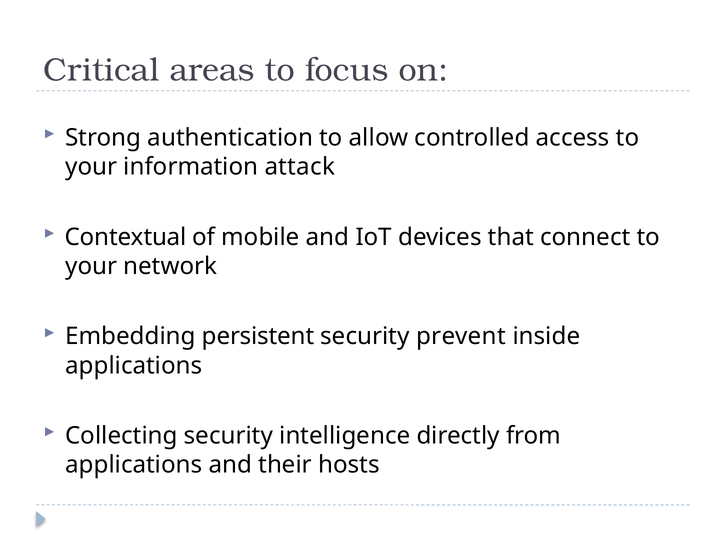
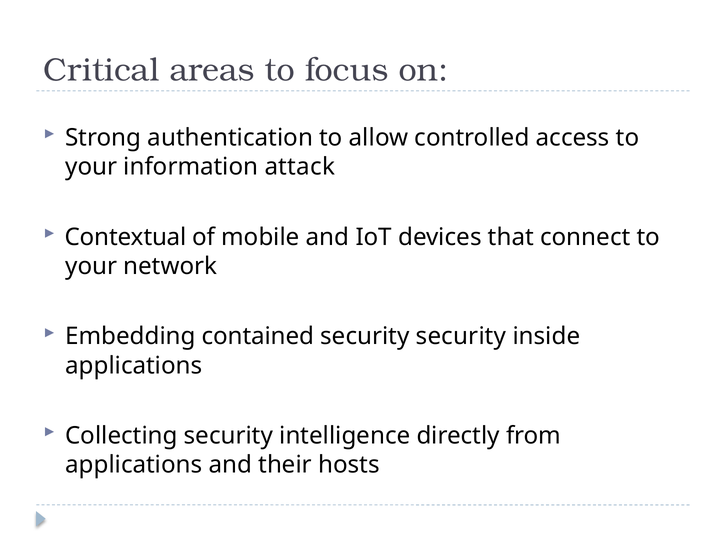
persistent: persistent -> contained (258, 336)
security prevent: prevent -> security (461, 336)
